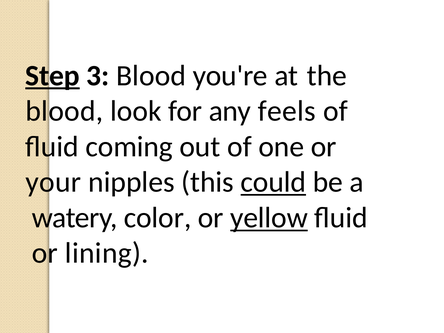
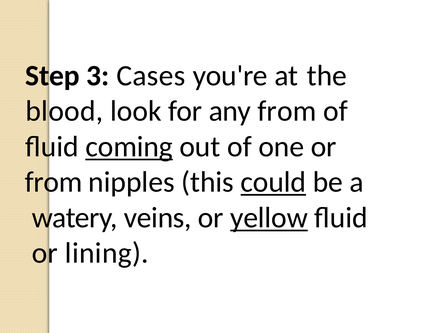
Step underline: present -> none (52, 76)
3 Blood: Blood -> Cases (151, 76)
any feels: feels -> from (287, 111)
coming underline: none -> present (129, 147)
your: your -> from (54, 182)
color: color -> veins (158, 218)
